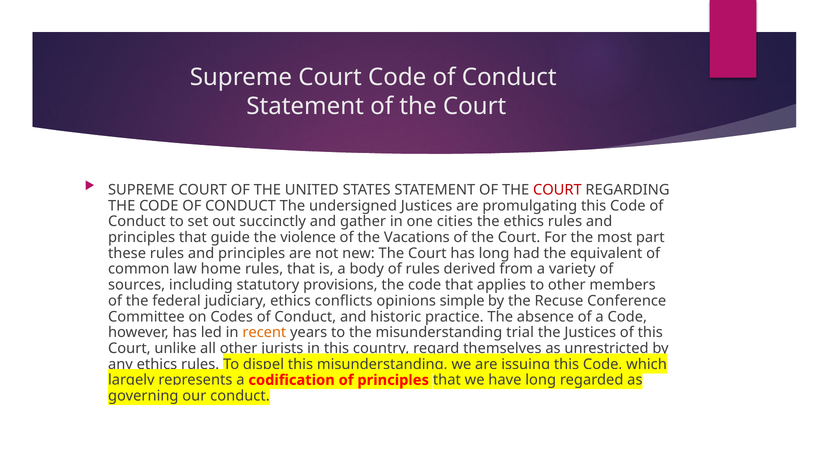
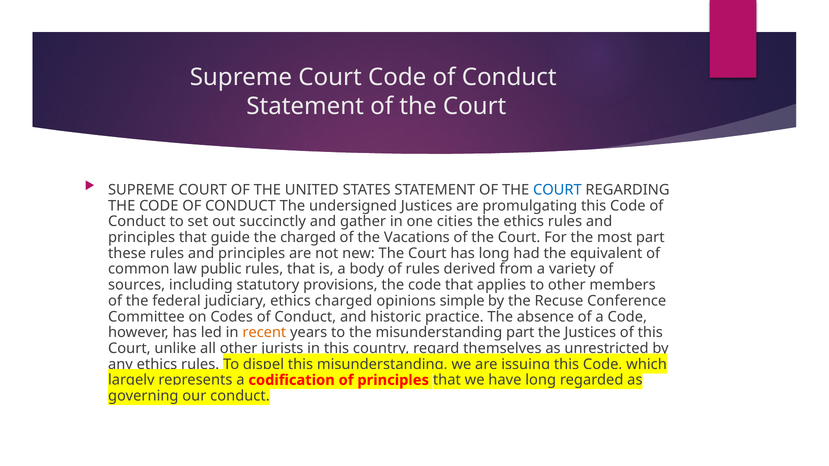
COURT colour: red -> blue (557, 190)
the violence: violence -> charged (308, 238)
home: home -> public (221, 269)
ethics conflicts: conflicts -> charged (344, 301)
misunderstanding trial: trial -> part (520, 333)
